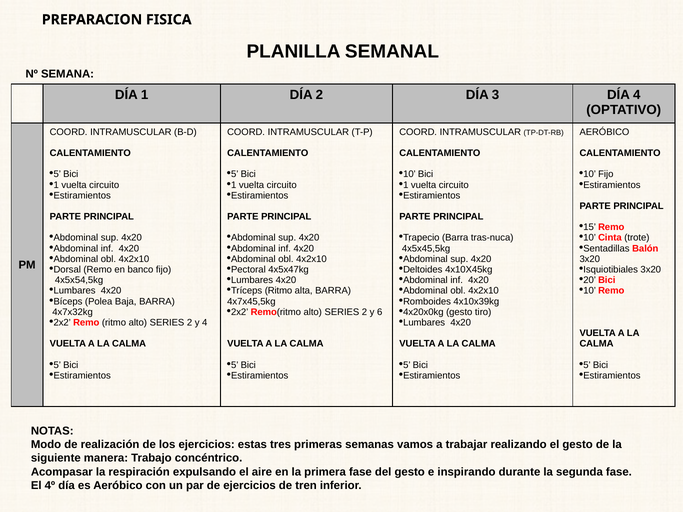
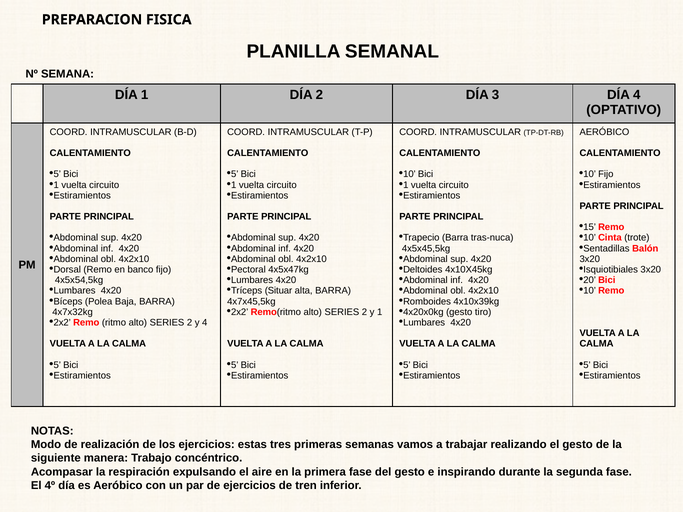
Ritmo: Ritmo -> Situar (278, 291)
y 6: 6 -> 1 (380, 312)
